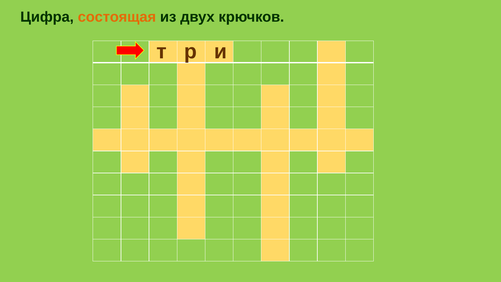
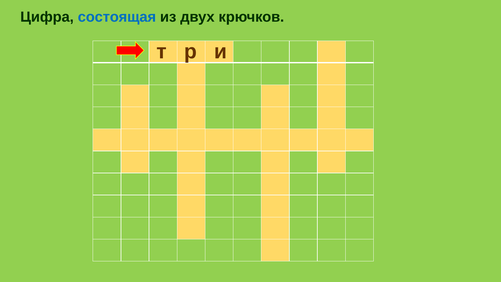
состоящая colour: orange -> blue (117, 17)
